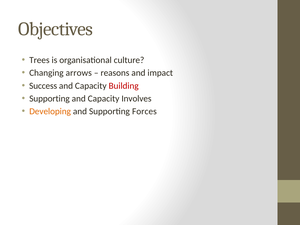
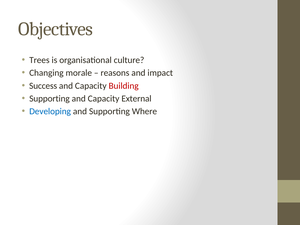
arrows: arrows -> morale (79, 73)
Involves: Involves -> External (136, 99)
Developing colour: orange -> blue (50, 111)
Forces: Forces -> Where (144, 111)
